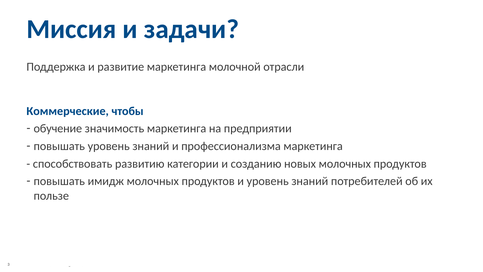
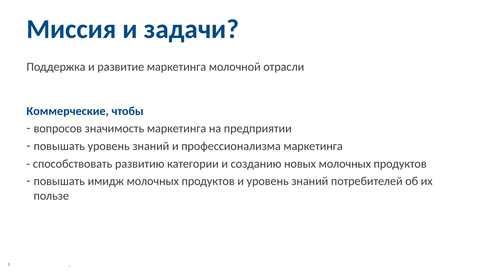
обучение: обучение -> вопросов (58, 129)
